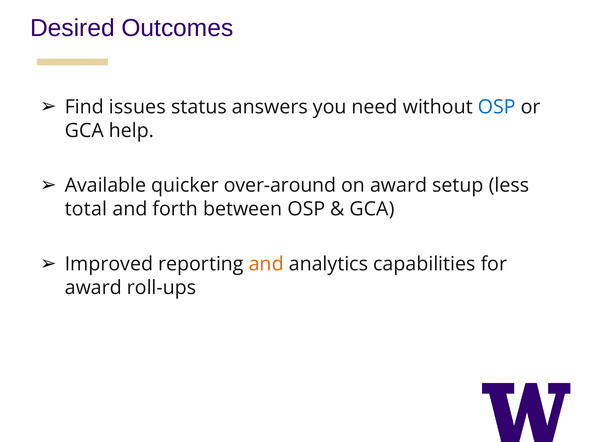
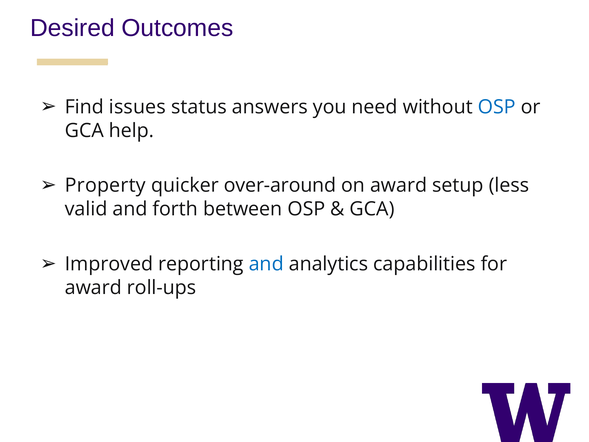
Available: Available -> Property (105, 185)
total: total -> valid (86, 209)
and colour: orange -> blue (266, 264)
